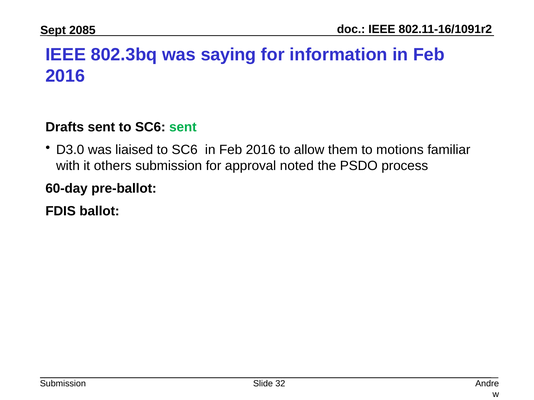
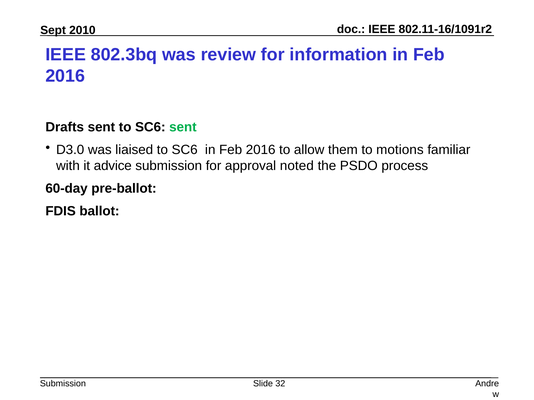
2085: 2085 -> 2010 (82, 30)
saying: saying -> review (228, 55)
others: others -> advice (113, 166)
